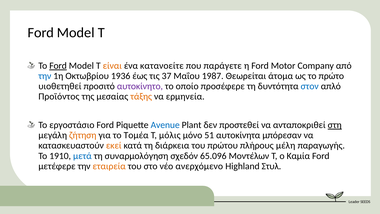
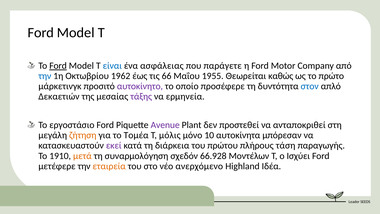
είναι colour: orange -> blue (112, 66)
κατανοείτε: κατανοείτε -> ασφάλειας (162, 66)
1936: 1936 -> 1962 (121, 76)
37: 37 -> 66 (167, 76)
1987: 1987 -> 1955 (213, 76)
άτομα: άτομα -> καθώς (281, 76)
υιοθετηθεί: υιοθετηθεί -> μάρκετινγκ (60, 86)
Προϊόντος: Προϊόντος -> Δεκαετιών (59, 96)
τάξης colour: orange -> purple (141, 96)
Avenue colour: blue -> purple (165, 125)
στη underline: present -> none (335, 125)
51: 51 -> 10 (209, 135)
εκεί colour: orange -> purple (114, 145)
μέλη: μέλη -> τάση (286, 145)
μετά colour: blue -> orange (82, 156)
65.096: 65.096 -> 66.928 (213, 156)
Καμία: Καμία -> Ισχύει (298, 156)
Στυλ: Στυλ -> Ιδέα (271, 166)
